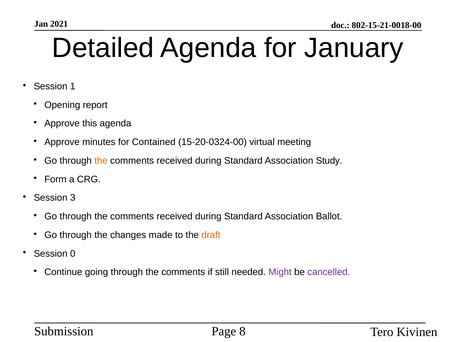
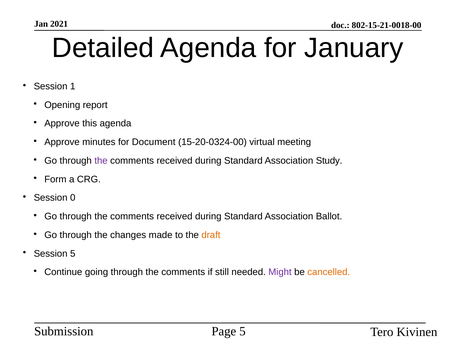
Contained: Contained -> Document (154, 142)
the colour: orange -> purple (101, 161)
3: 3 -> 0 (73, 198)
Session 0: 0 -> 5 (73, 254)
cancelled colour: purple -> orange (329, 272)
8: 8 -> 5 (242, 331)
